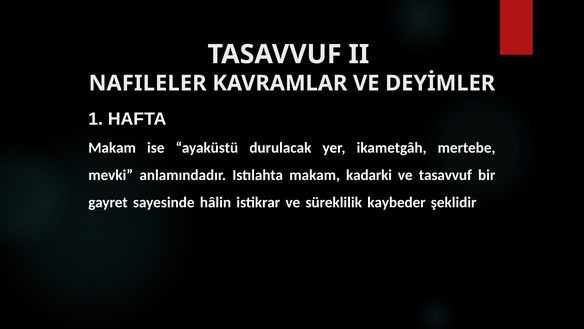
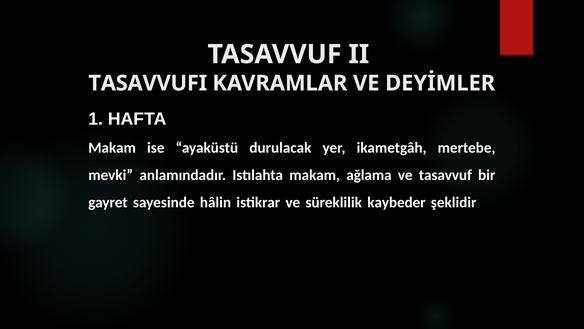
NAFILELER: NAFILELER -> TASAVVUFI (148, 83)
kadarki: kadarki -> ağlama (369, 175)
